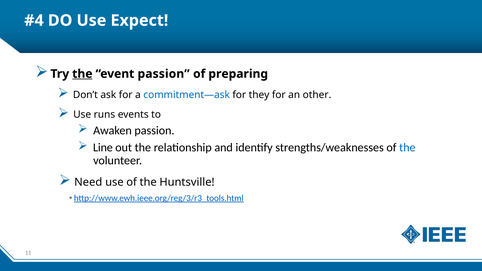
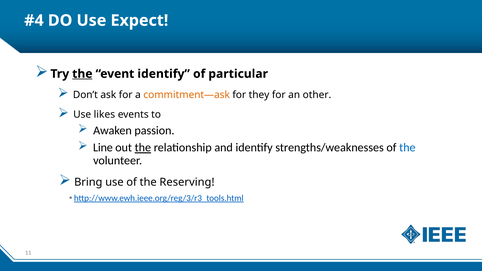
event passion: passion -> identify (164, 74)
preparing: preparing -> particular (238, 74)
commitment—ask colour: blue -> orange (187, 95)
runs: runs -> likes (104, 115)
the underline: none -> present (143, 148)
Need: Need -> Bring (88, 182)
Huntsville: Huntsville -> Reserving (187, 182)
